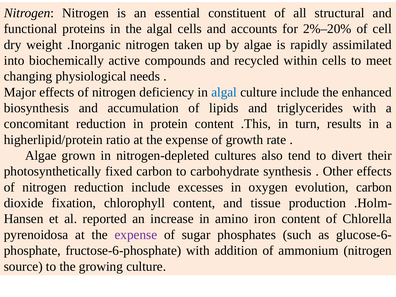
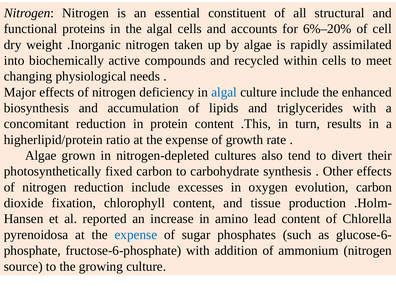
2%–20%: 2%–20% -> 6%–20% (327, 29)
iron: iron -> lead (265, 219)
expense colour: purple -> blue (136, 235)
